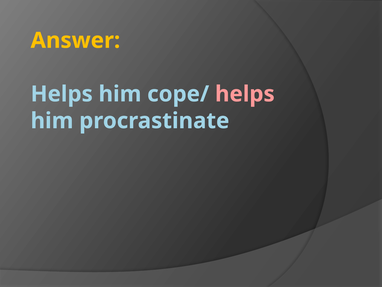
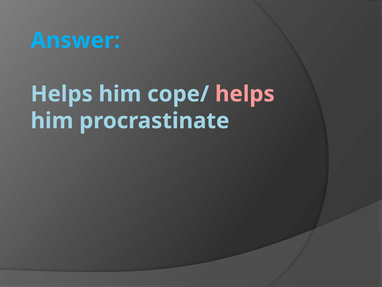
Answer colour: yellow -> light blue (75, 40)
